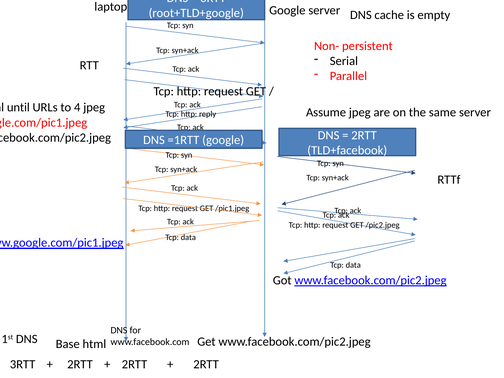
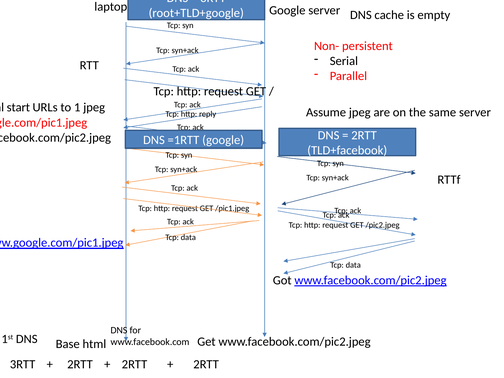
until: until -> start (18, 107)
4: 4 -> 1 (77, 107)
